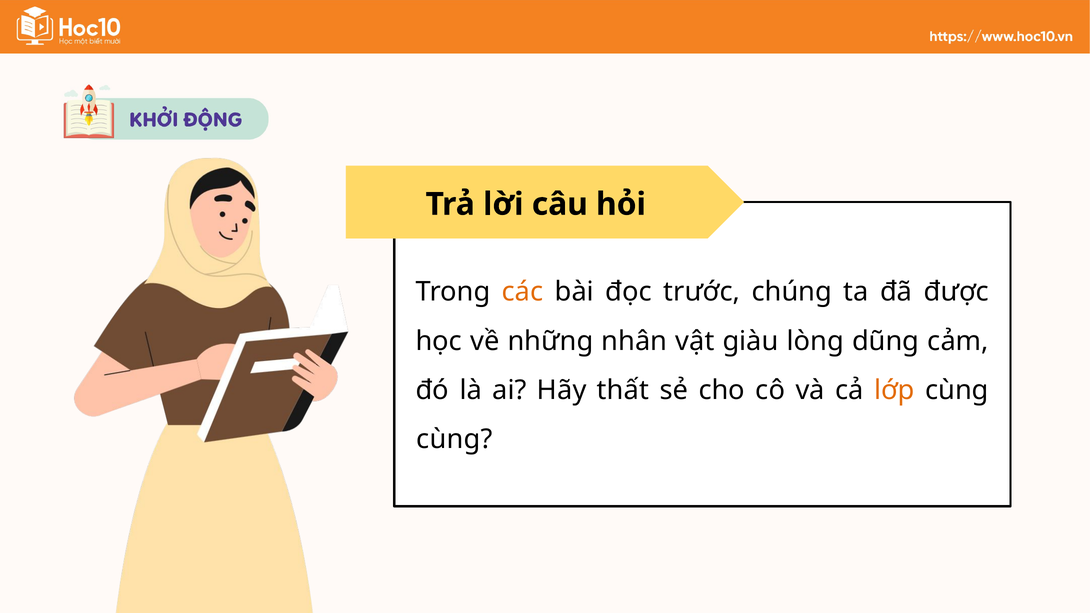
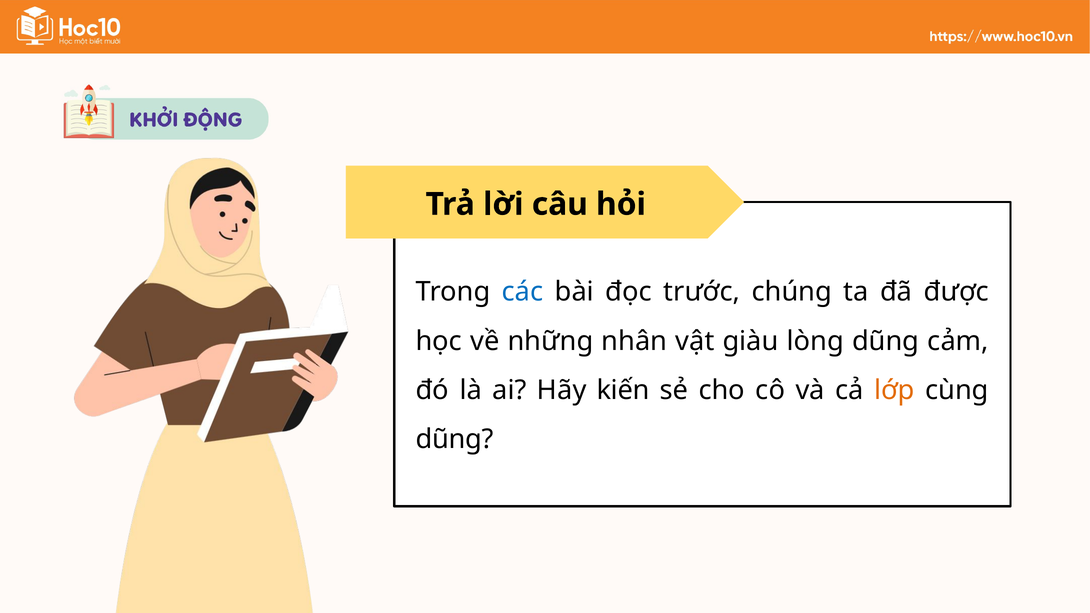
các colour: orange -> blue (523, 292)
thất: thất -> kiến (623, 390)
cùng: cùng -> dũng (455, 439)
